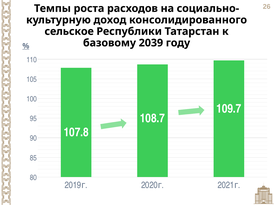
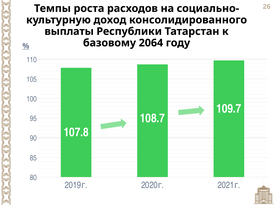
сельское: сельское -> выплаты (69, 31)
2039: 2039 -> 2064 (151, 43)
